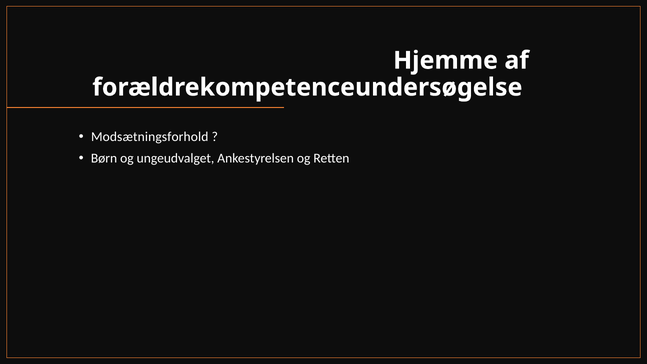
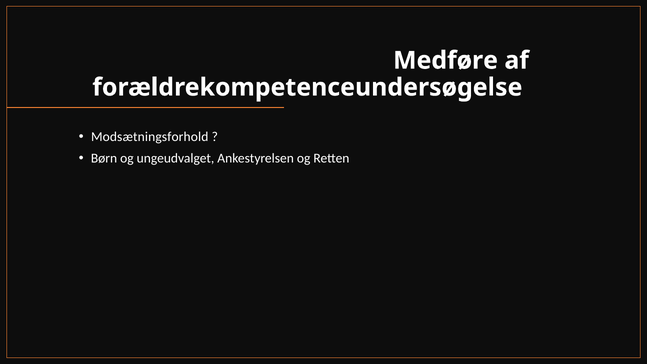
Hjemme: Hjemme -> Medføre (446, 60)
